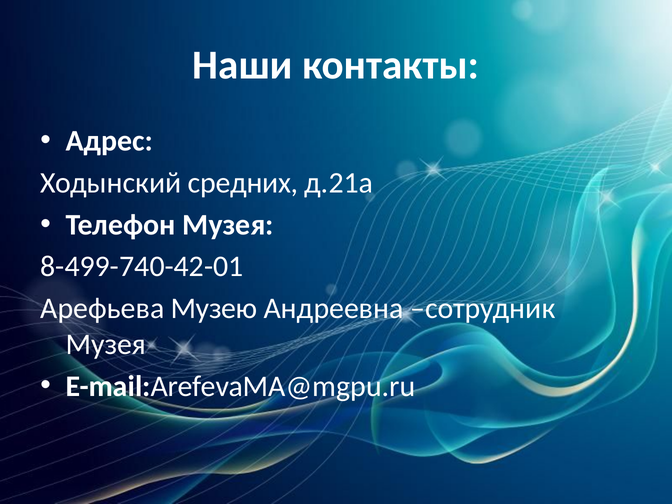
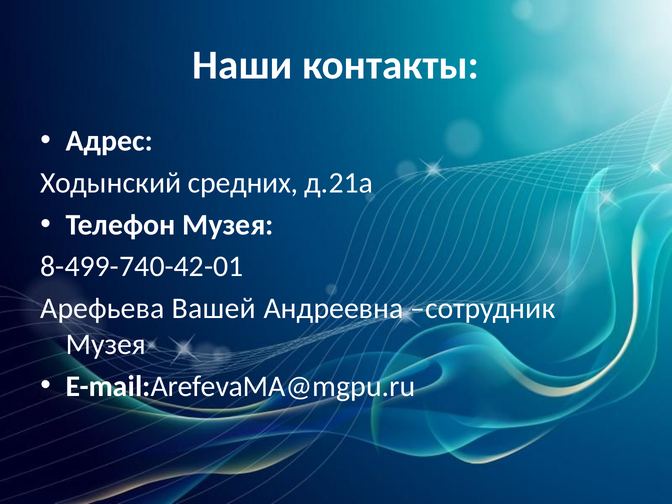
Музею: Музею -> Вашей (214, 308)
